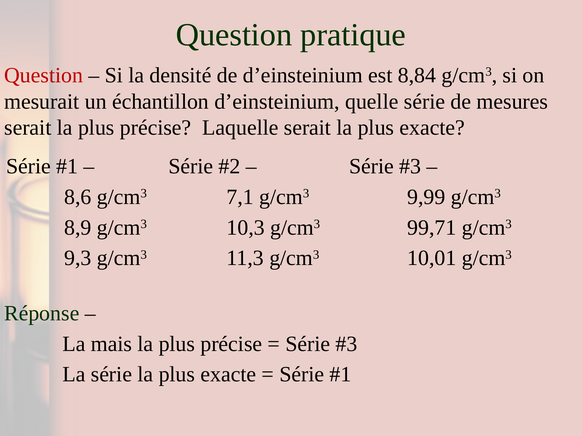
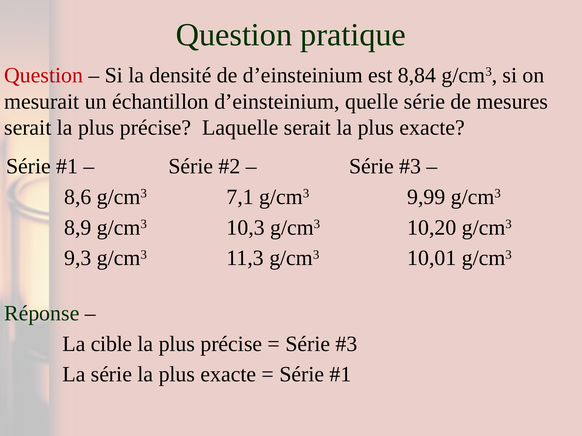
99,71: 99,71 -> 10,20 (432, 228)
mais: mais -> cible (112, 344)
